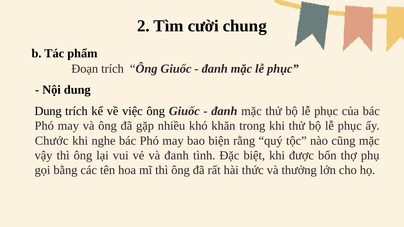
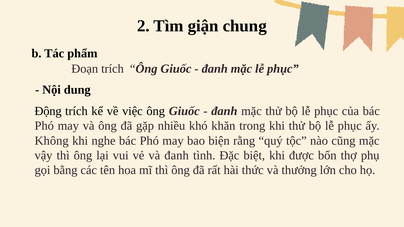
cười: cười -> giận (203, 26)
Dung: Dung -> Động (48, 111)
Chước: Chước -> Không (52, 141)
